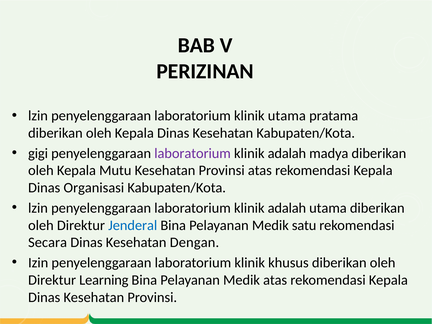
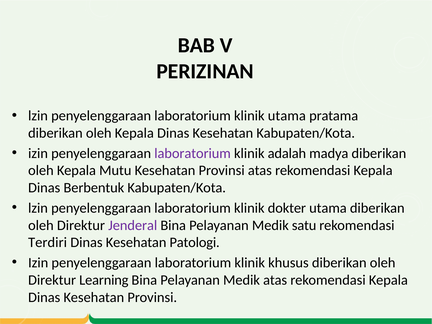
gigi: gigi -> izin (38, 153)
Organisasi: Organisasi -> Berbentuk (94, 188)
adalah: adalah -> dokter (287, 208)
Jenderal colour: blue -> purple (133, 225)
Secara: Secara -> Terdiri (48, 243)
Dengan: Dengan -> Patologi (195, 243)
